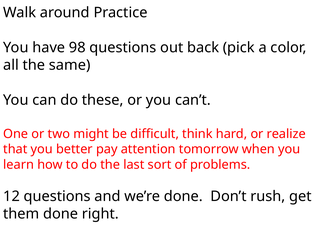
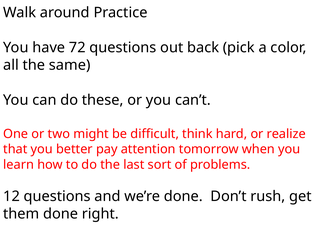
98: 98 -> 72 (77, 48)
